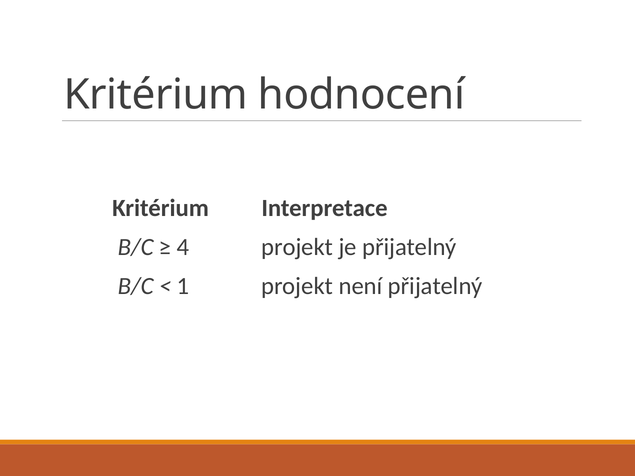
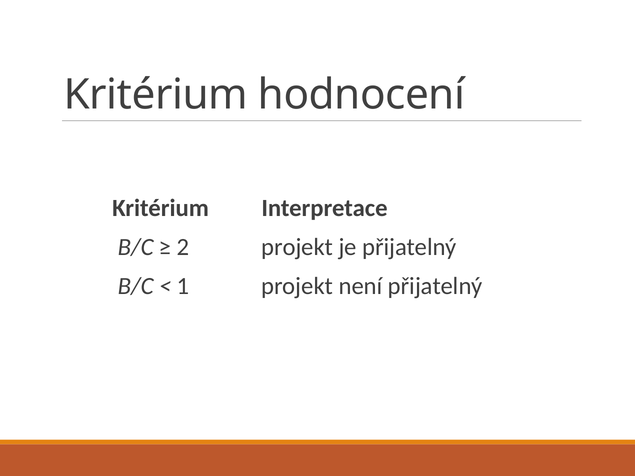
4: 4 -> 2 (183, 247)
